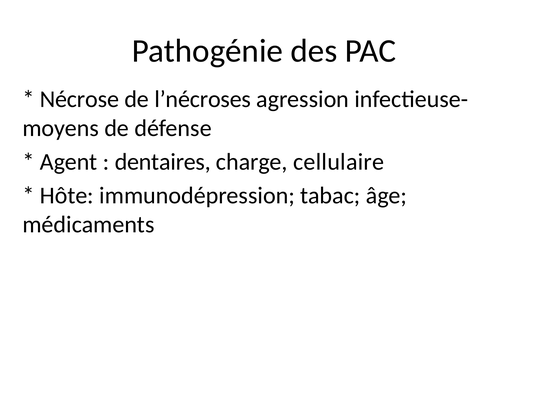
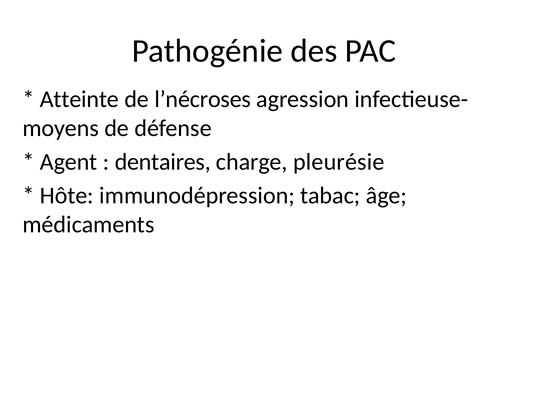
Nécrose: Nécrose -> Atteinte (79, 99)
cellulaire: cellulaire -> pleurésie (339, 162)
